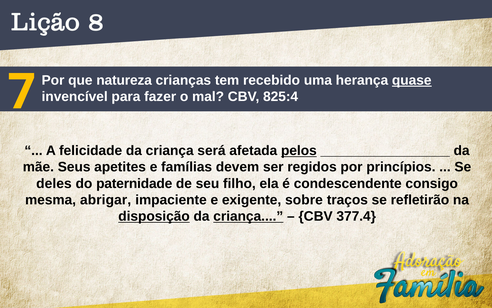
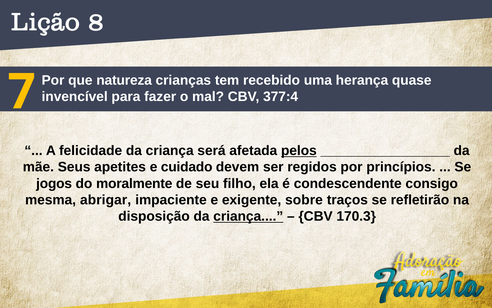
quase underline: present -> none (412, 80)
825:4: 825:4 -> 377:4 (281, 96)
famílias: famílias -> cuidado (187, 167)
deles: deles -> jogos (54, 183)
paternidade: paternidade -> moralmente (134, 183)
disposição underline: present -> none (154, 216)
377.4: 377.4 -> 170.3 (356, 216)
